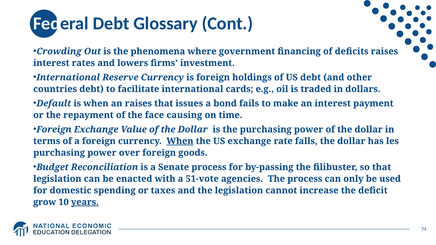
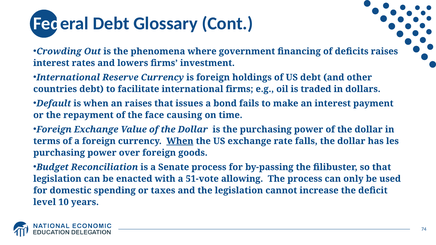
international cards: cards -> firms (239, 89)
agencies: agencies -> allowing (242, 179)
grow: grow -> level (45, 202)
years underline: present -> none (85, 202)
